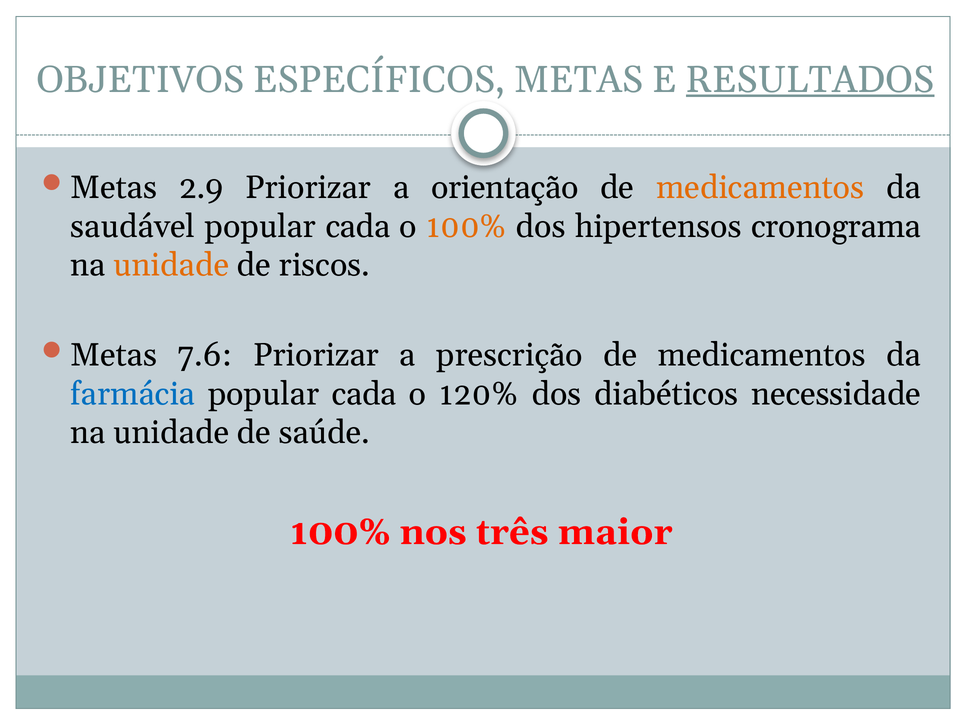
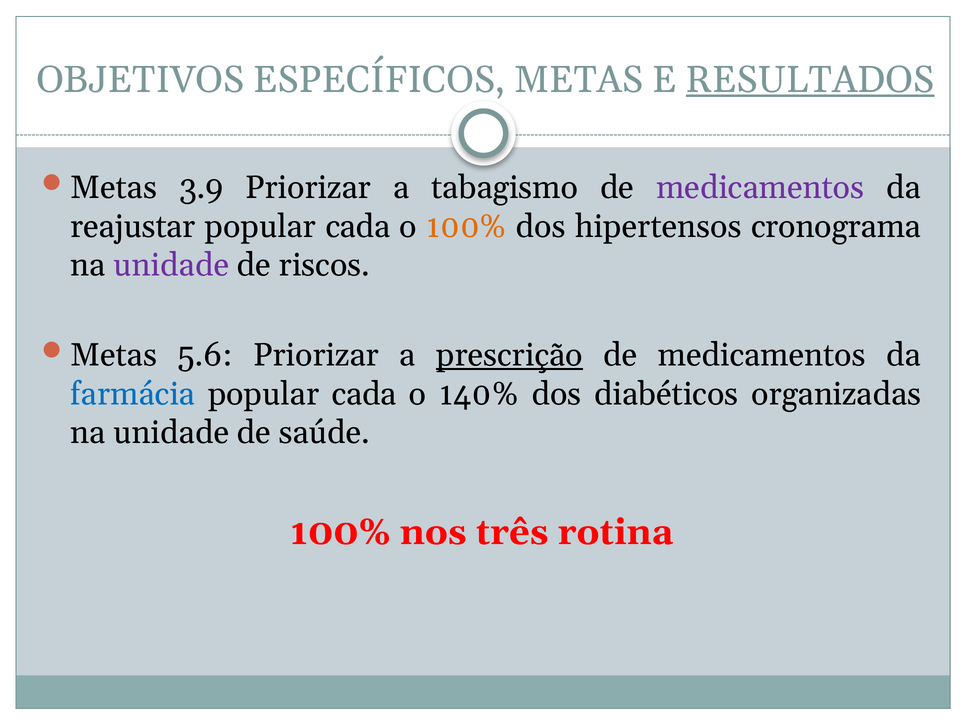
2.9: 2.9 -> 3.9 (201, 188)
orientação: orientação -> tabagismo (505, 188)
medicamentos colour: orange -> purple (760, 188)
saudável: saudável -> reajustar (133, 227)
unidade colour: orange -> purple (171, 265)
7.6: 7.6 -> 5.6 (205, 355)
prescrição underline: none -> present (509, 355)
120%: 120% -> 140% (479, 394)
necessidade: necessidade -> organizadas (836, 394)
maior: maior -> rotina (615, 532)
